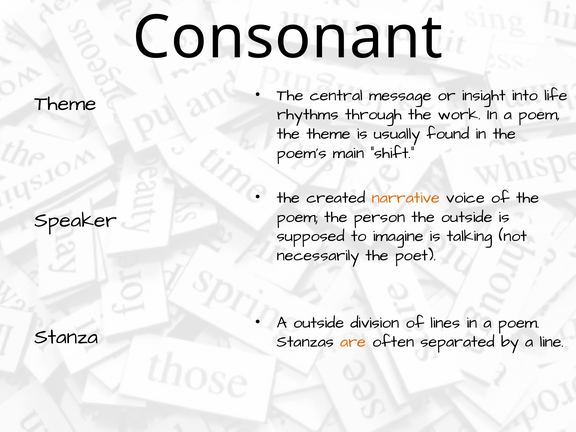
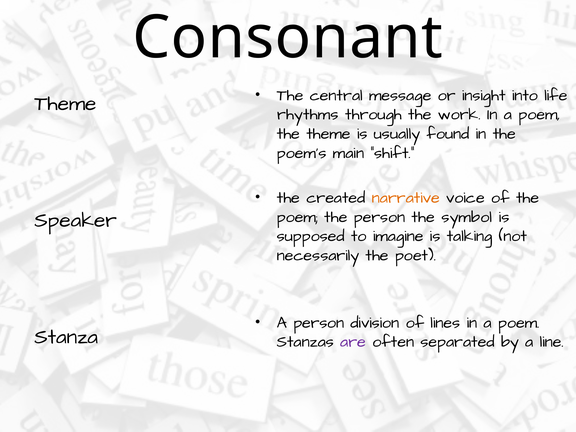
the outside: outside -> symbol (467, 217)
A outside: outside -> person (319, 322)
are colour: orange -> purple (353, 342)
